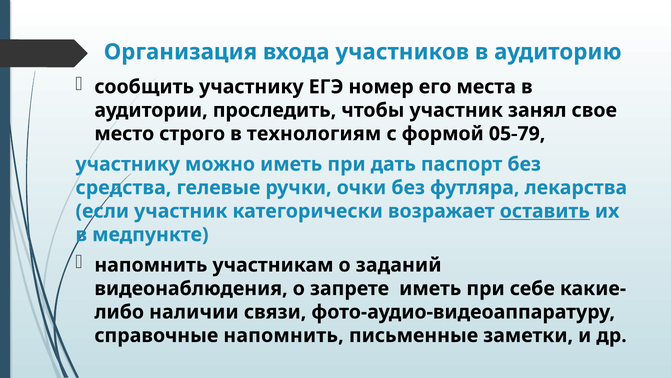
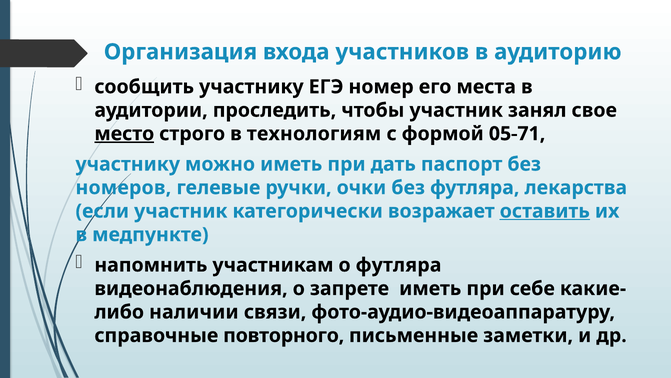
место underline: none -> present (124, 134)
05-79: 05-79 -> 05-71 (517, 134)
средства: средства -> номеров (123, 187)
о заданий: заданий -> футляра (399, 265)
справочные напомнить: напомнить -> повторного (284, 335)
